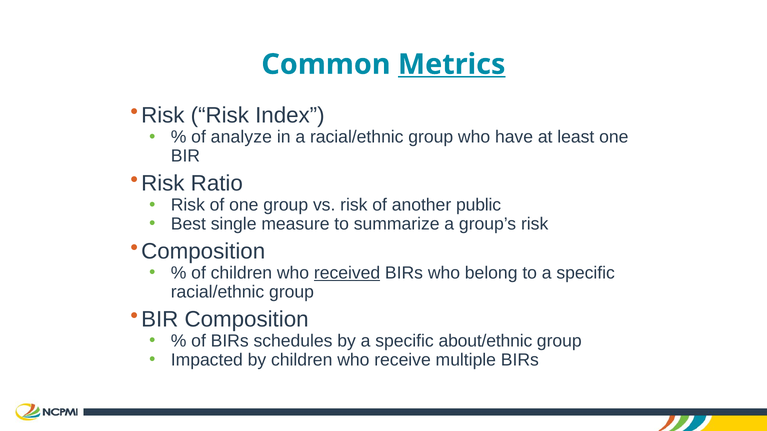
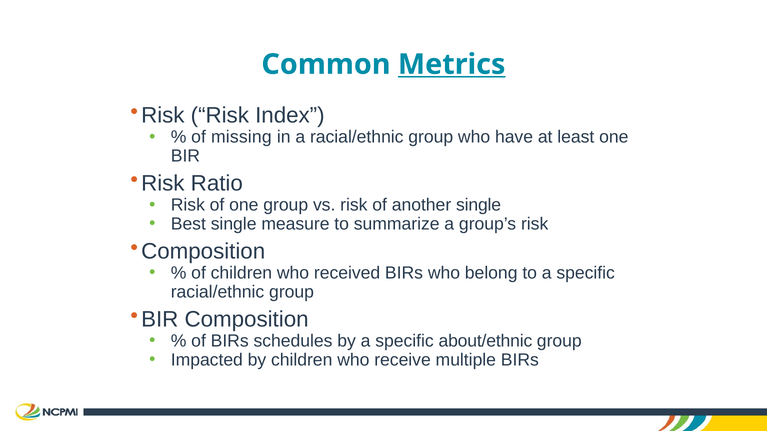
analyze: analyze -> missing (241, 137)
another public: public -> single (479, 205)
received underline: present -> none (347, 273)
